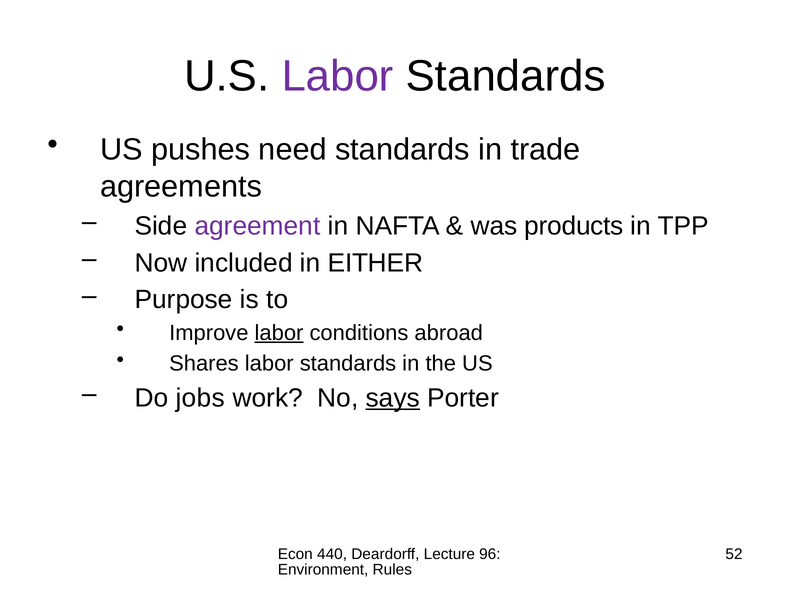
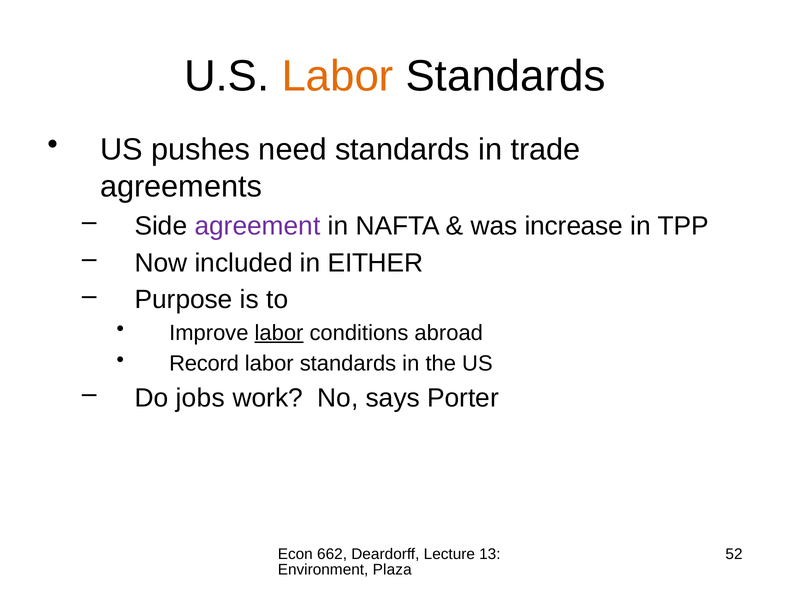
Labor colour: purple -> orange (338, 76)
products: products -> increase (574, 226)
Shares: Shares -> Record (204, 363)
says underline: present -> none (393, 398)
440: 440 -> 662 (332, 554)
96: 96 -> 13 (490, 554)
Rules: Rules -> Plaza (392, 569)
